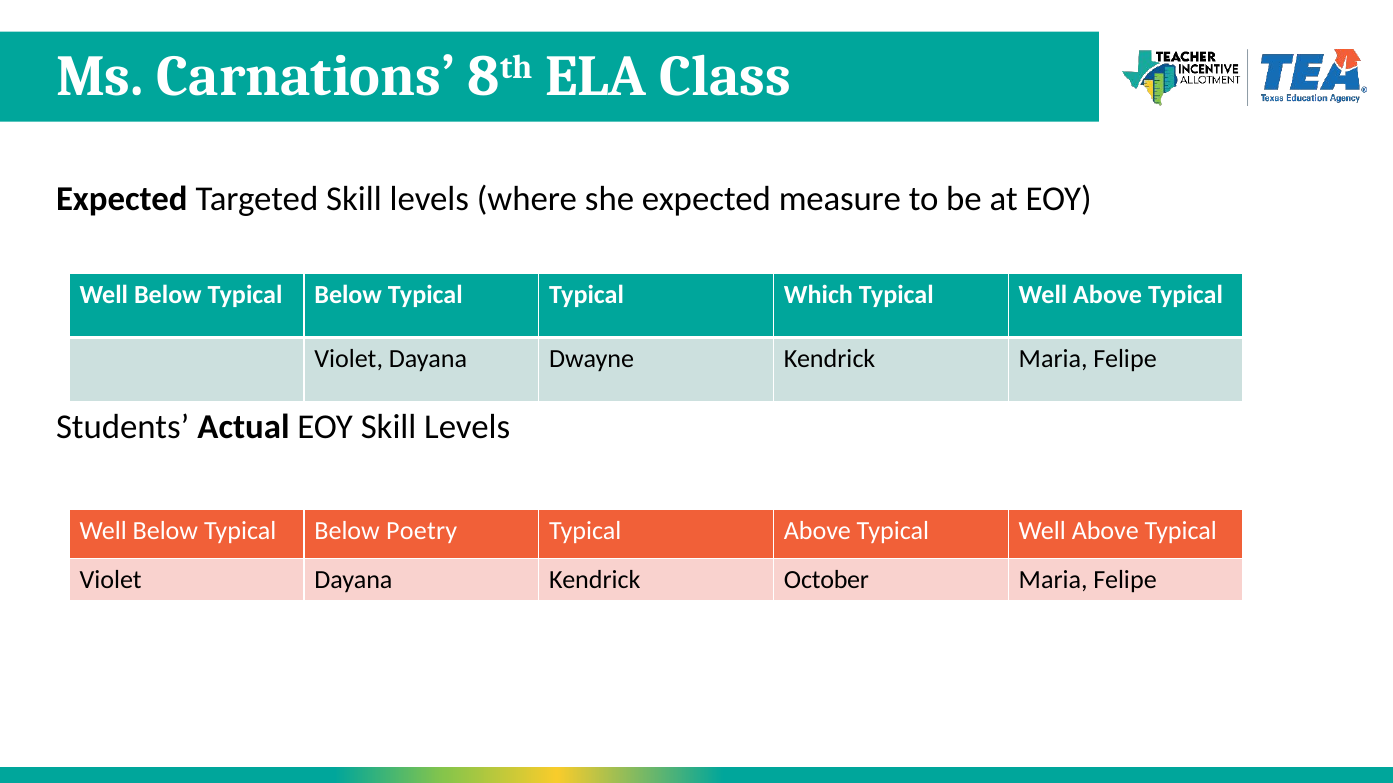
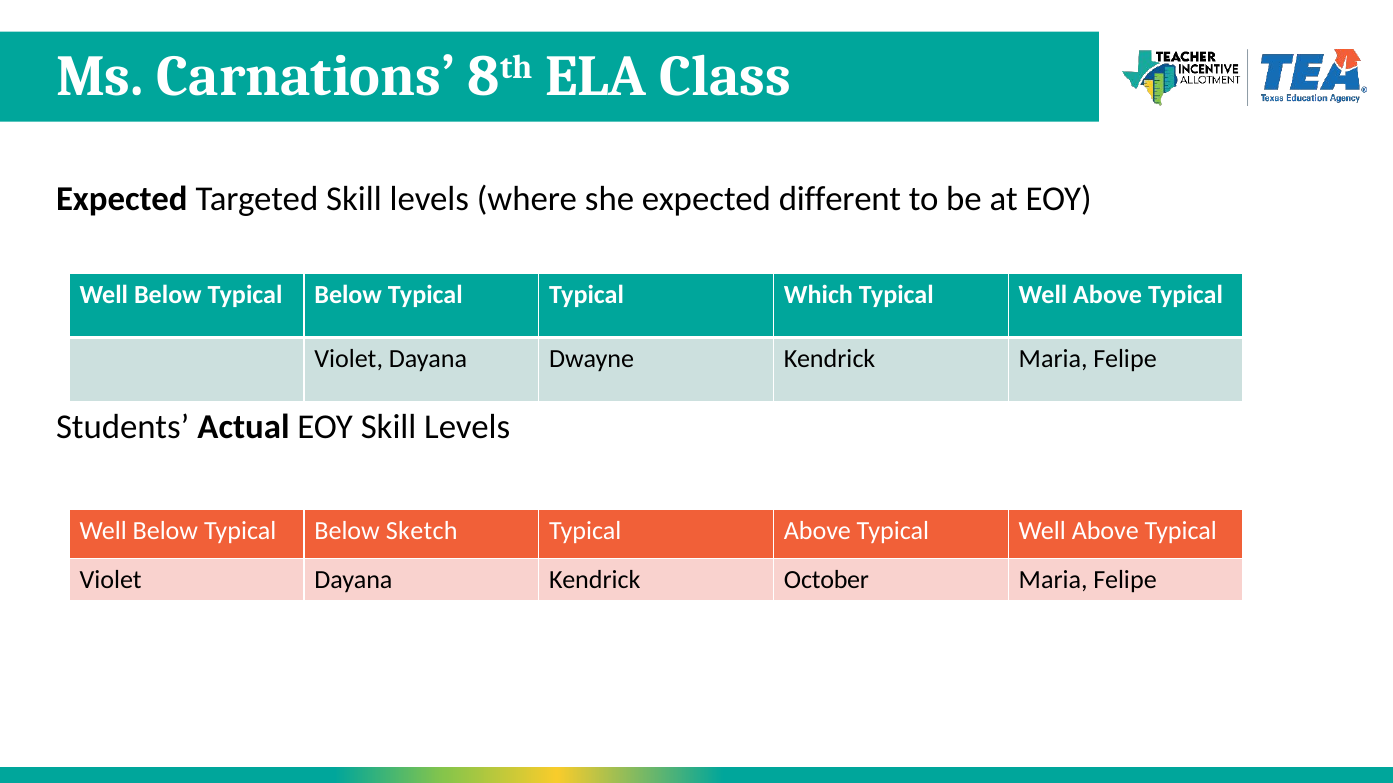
measure: measure -> different (840, 200)
Poetry: Poetry -> Sketch (422, 531)
